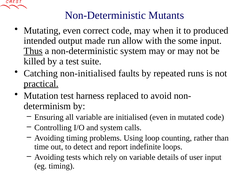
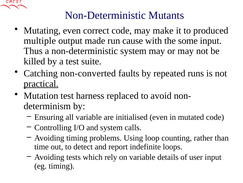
when: when -> make (163, 30)
intended: intended -> multiple (40, 41)
allow: allow -> cause (133, 41)
Thus underline: present -> none (33, 51)
non-initialised: non-initialised -> non-converted (88, 73)
